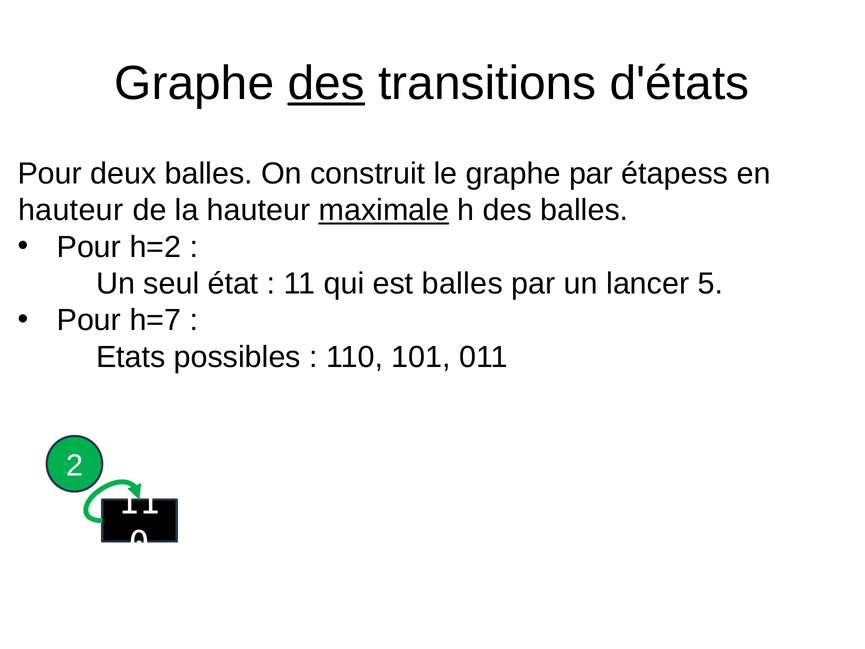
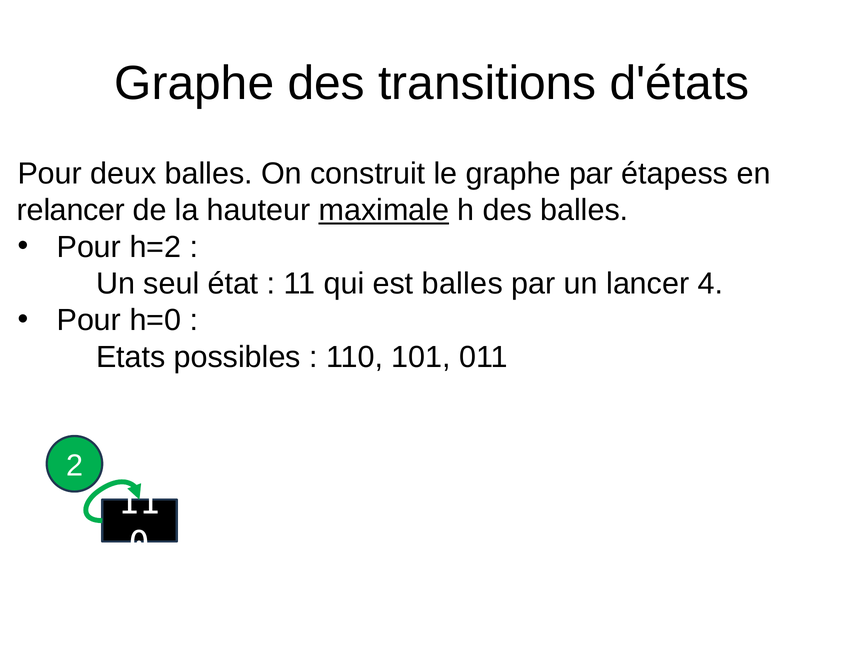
des underline: present -> none (326, 83)
hauteur: hauteur -> relancer (71, 210)
5: 5 -> 4 (710, 283)
h=7: h=7 -> h=0 (155, 320)
